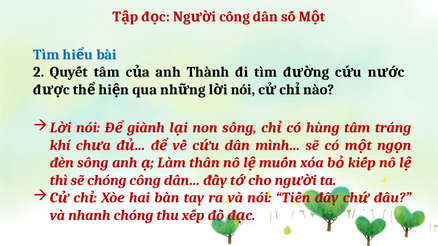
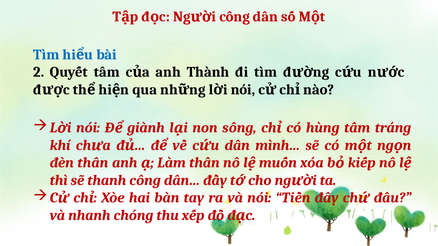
đèn sống: sống -> thân (93, 163)
sẽ chóng: chóng -> thanh (107, 181)
